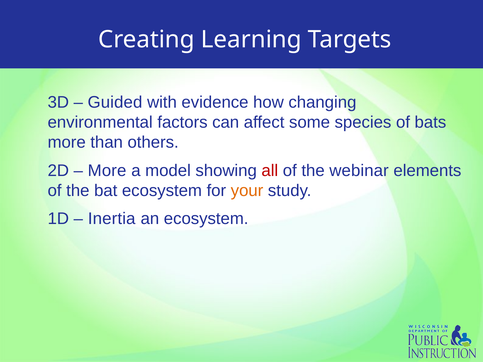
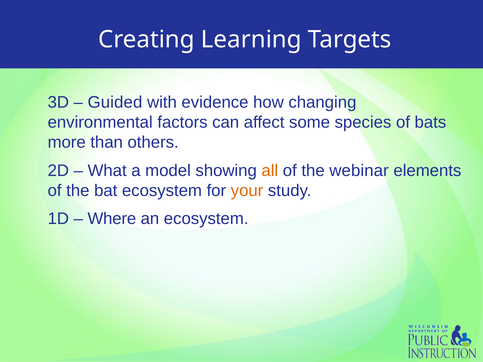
More: More -> What (107, 171)
all colour: red -> orange (270, 171)
Inertia: Inertia -> Where (112, 219)
